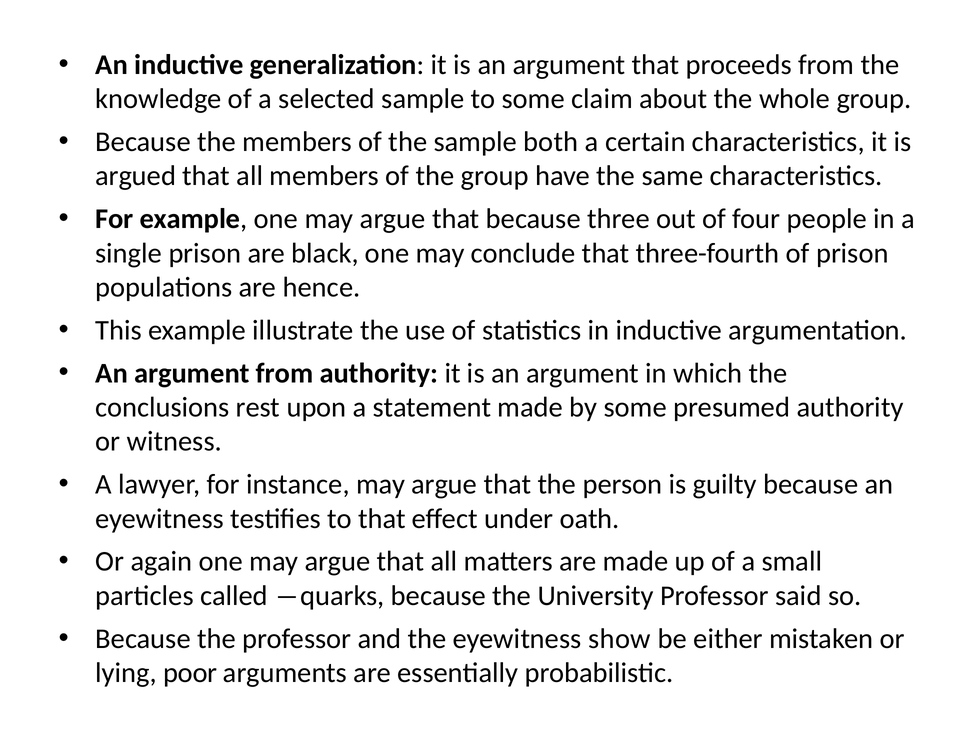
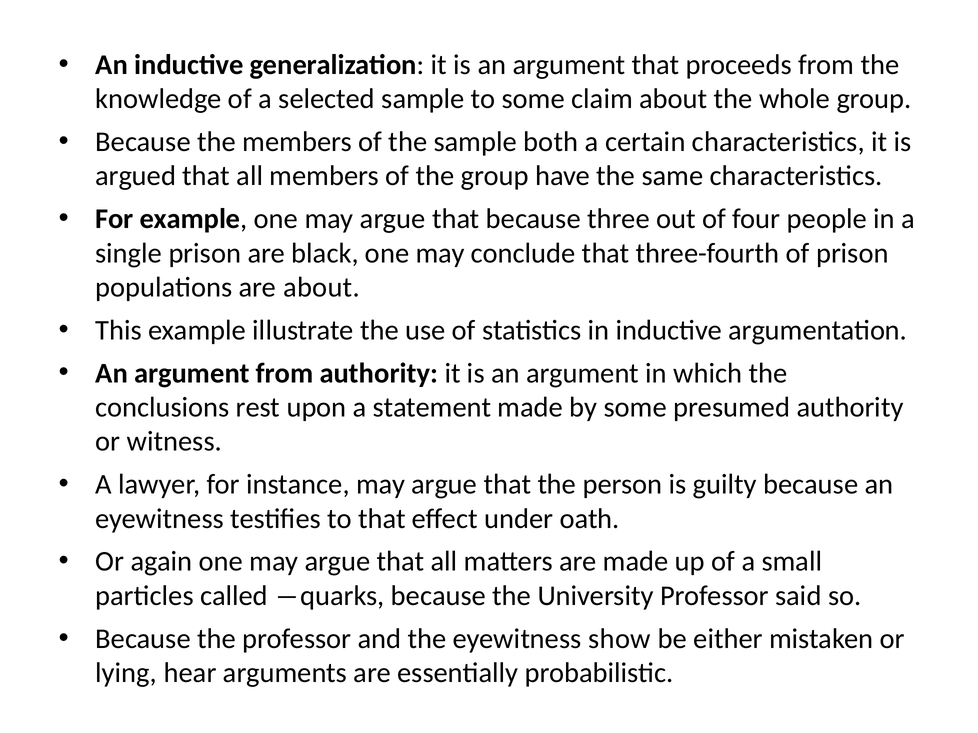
are hence: hence -> about (321, 288)
poor: poor -> hear (190, 673)
